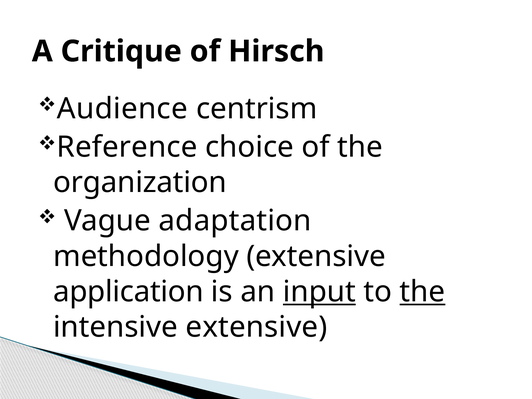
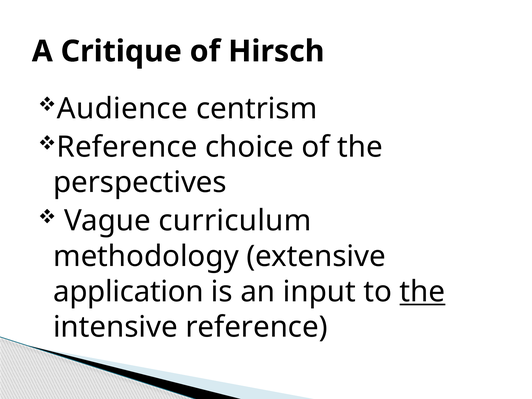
organization: organization -> perspectives (140, 182)
adaptation: adaptation -> curriculum (235, 221)
input underline: present -> none (319, 292)
intensive extensive: extensive -> reference (257, 327)
